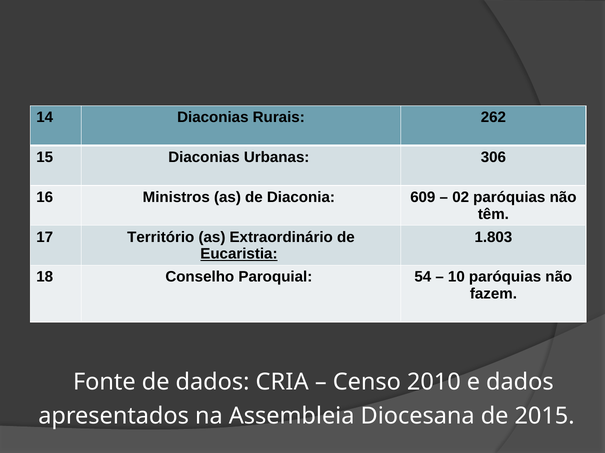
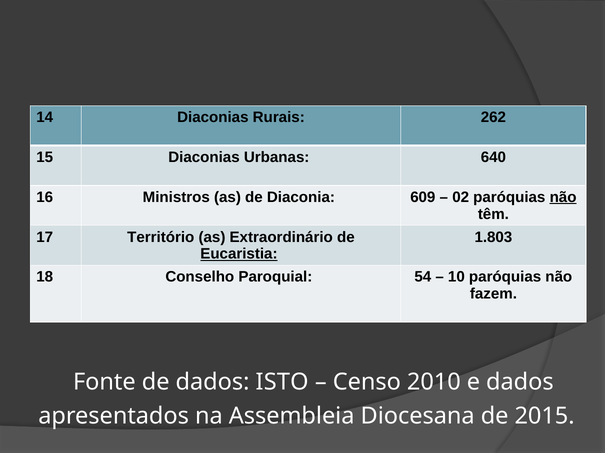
306: 306 -> 640 (493, 158)
não underline: none -> present (563, 198)
CRIA: CRIA -> ISTO (282, 383)
